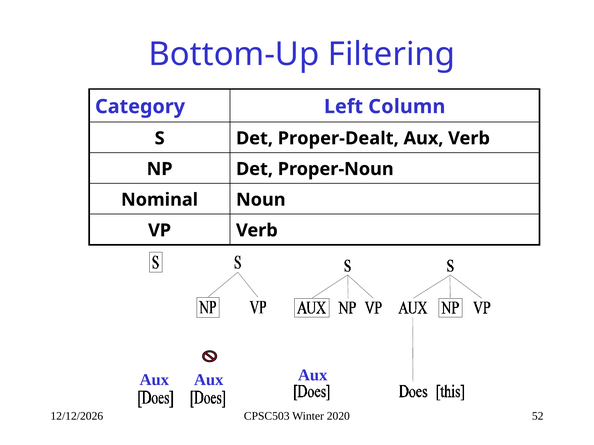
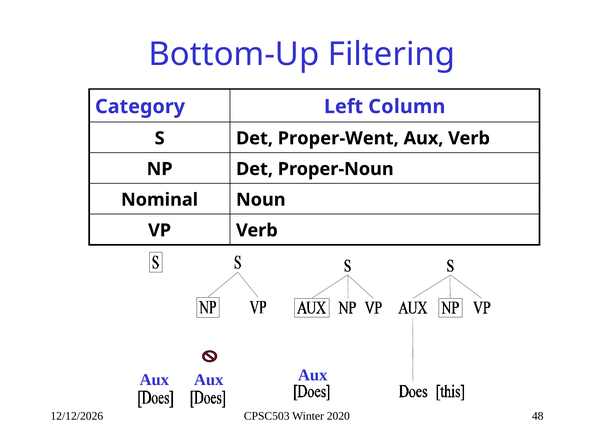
Proper-Dealt: Proper-Dealt -> Proper-Went (338, 138)
52: 52 -> 48 (538, 417)
